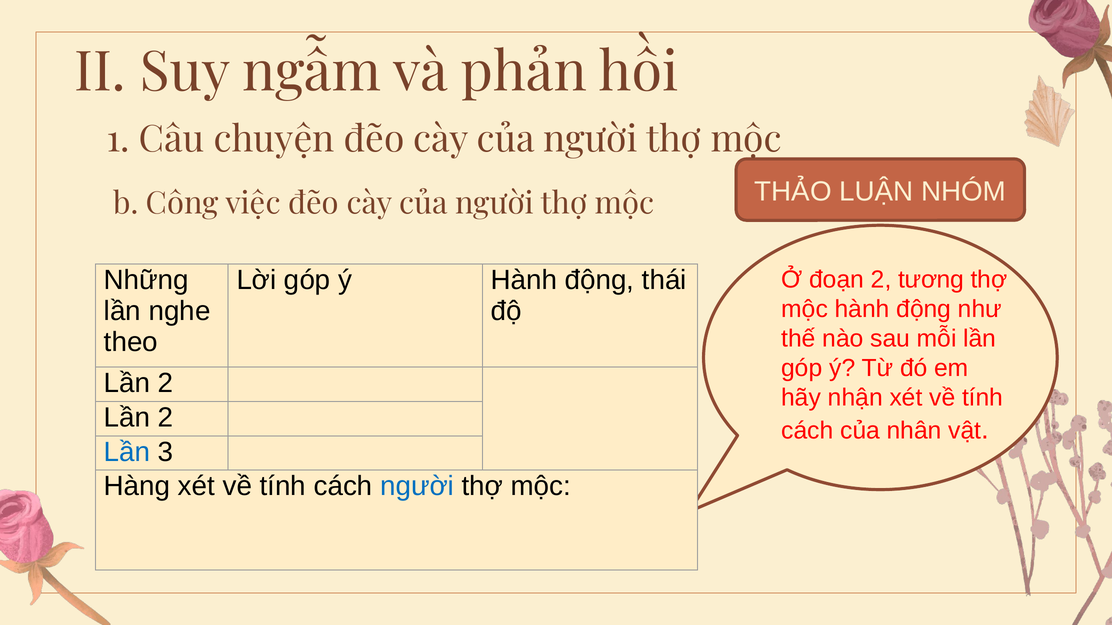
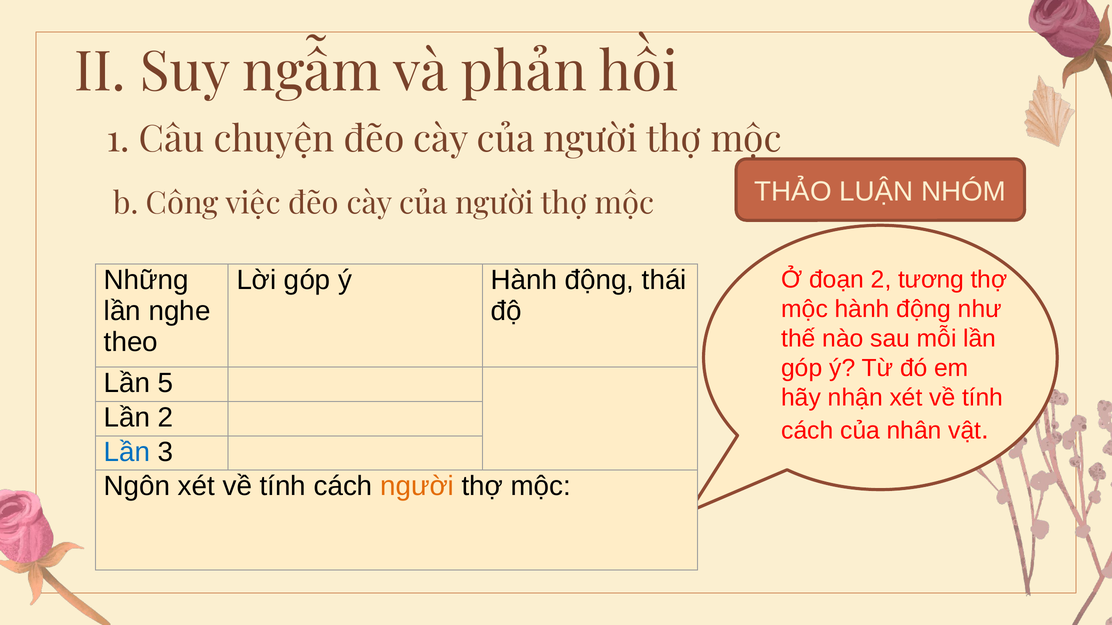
2: 2 -> 5 (166, 384)
Hàng: Hàng -> Ngôn (137, 487)
người colour: blue -> orange (417, 487)
